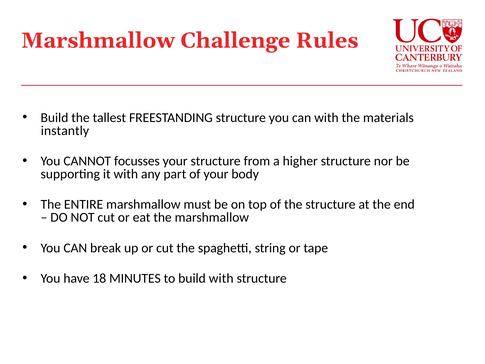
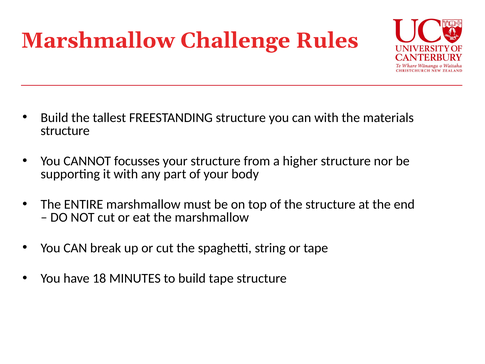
instantly: instantly -> structure (65, 131)
build with: with -> tape (221, 278)
